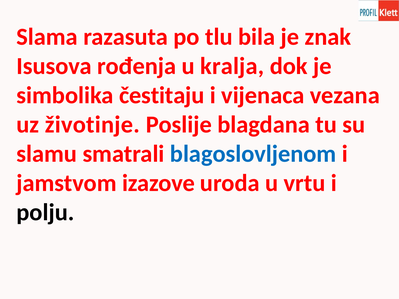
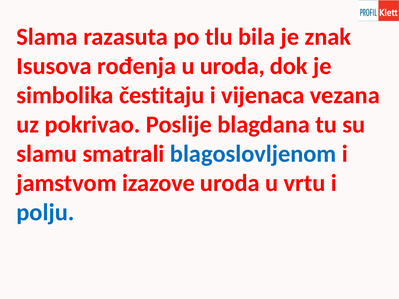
u kralja: kralja -> uroda (232, 66)
životinje: životinje -> pokrivao (93, 125)
polju colour: black -> blue (45, 212)
